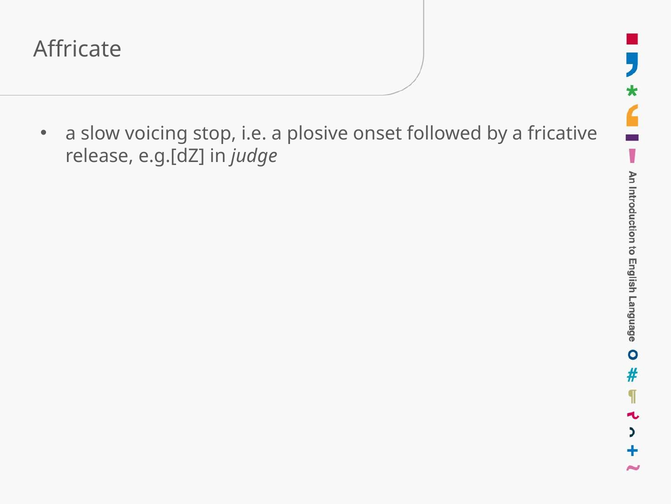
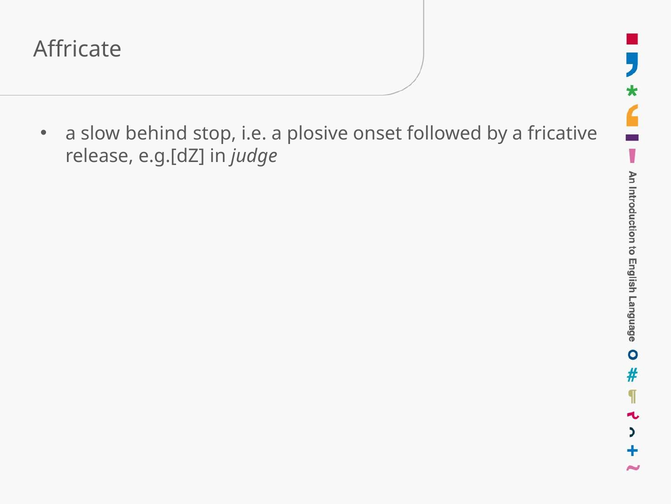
voicing: voicing -> behind (156, 133)
